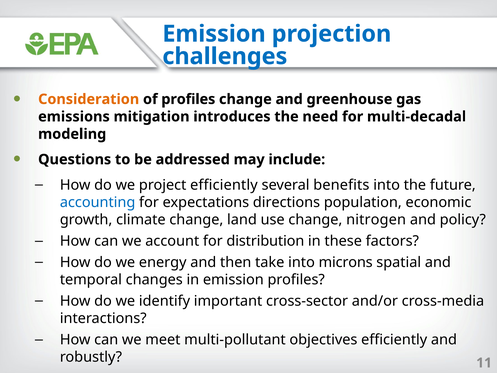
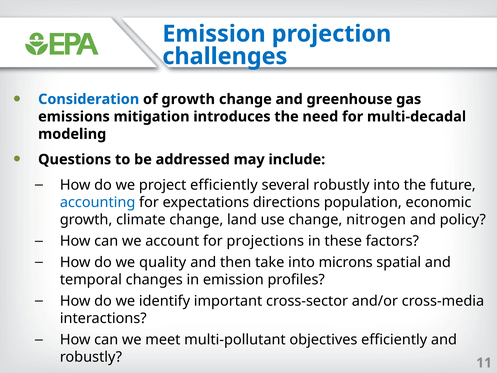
Consideration colour: orange -> blue (89, 99)
of profiles: profiles -> growth (188, 99)
several benefits: benefits -> robustly (341, 185)
distribution: distribution -> projections (265, 241)
energy: energy -> quality (163, 262)
